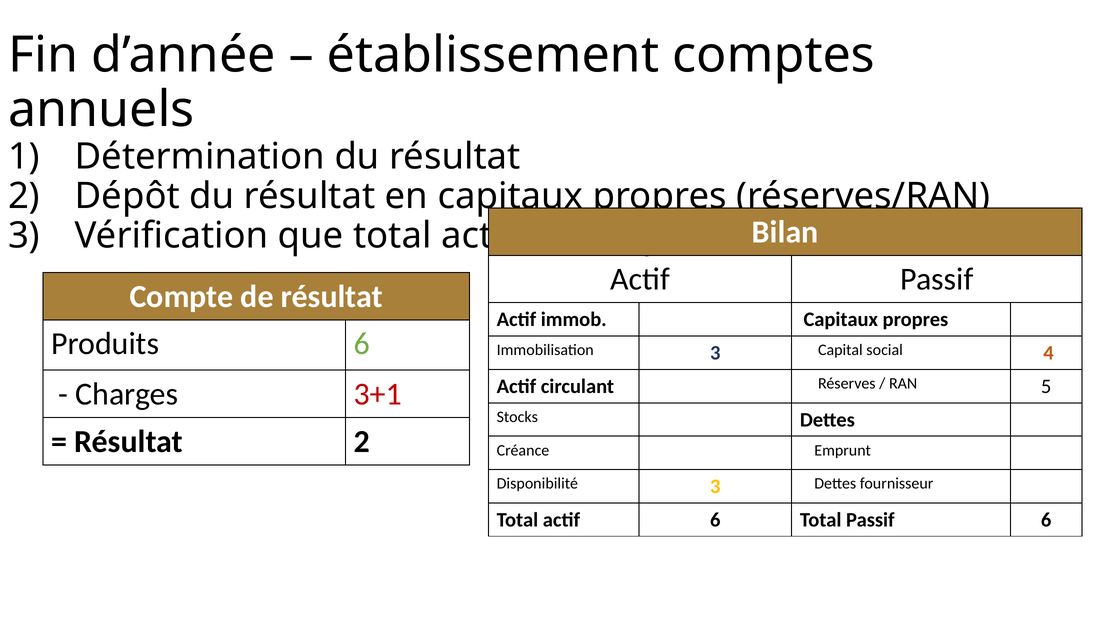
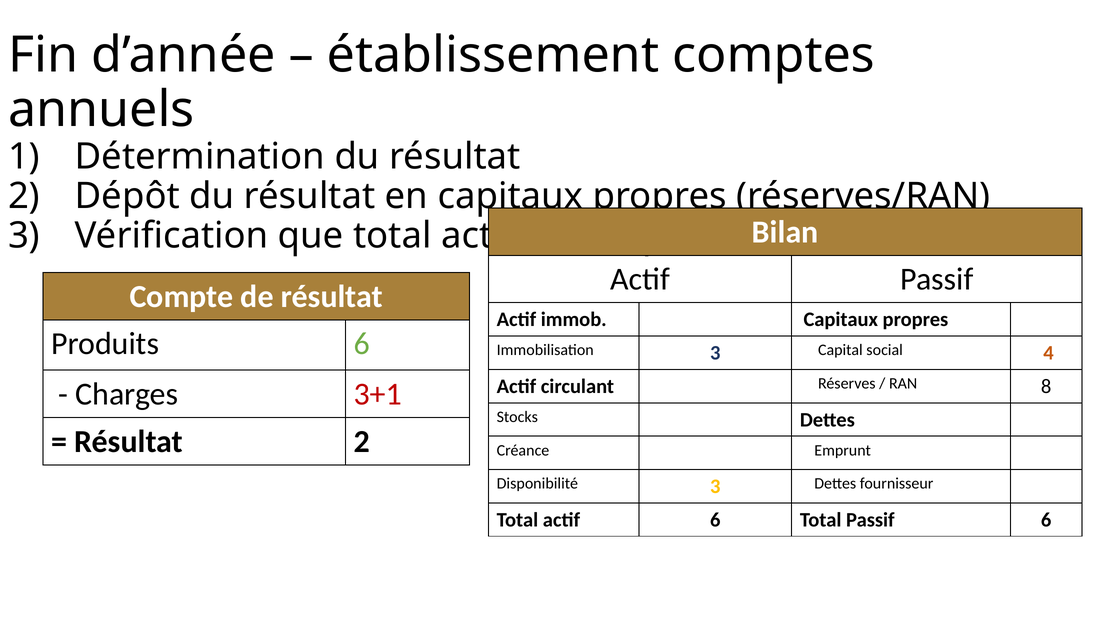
5: 5 -> 8 (1046, 386)
